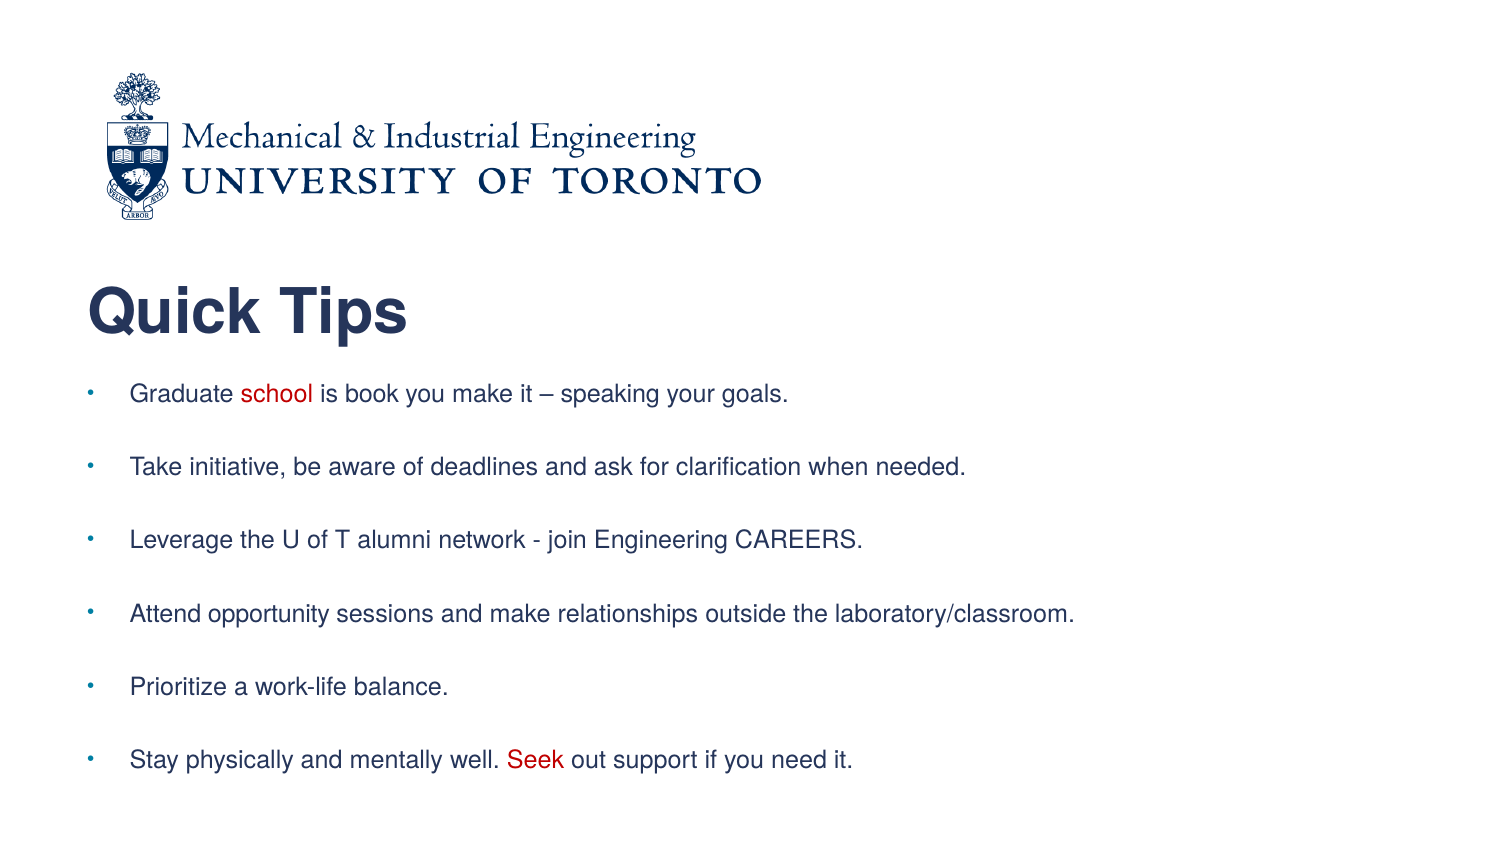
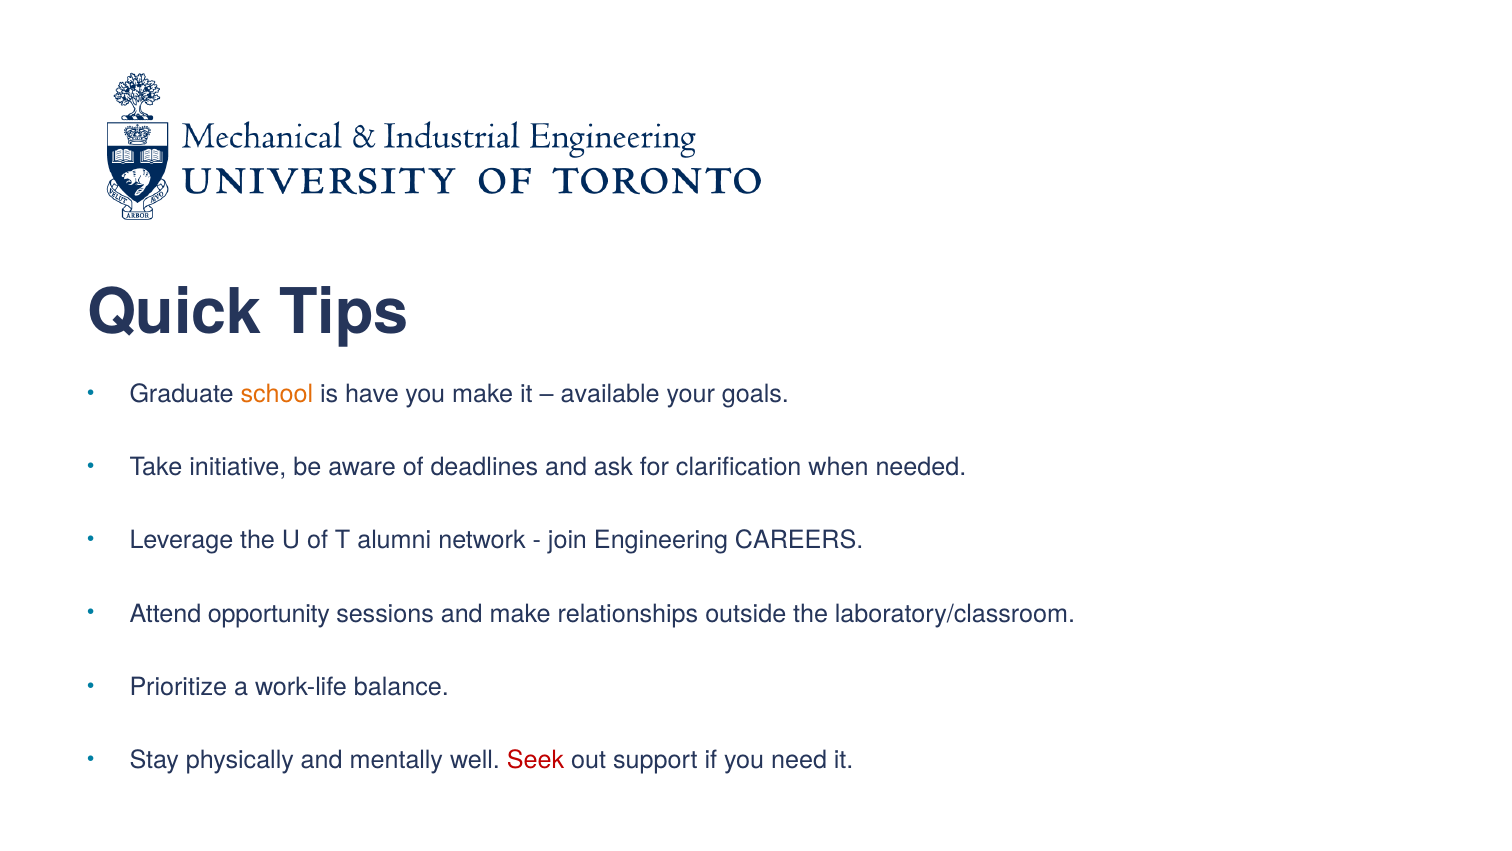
school colour: red -> orange (277, 394)
book: book -> have (372, 394)
speaking: speaking -> available (610, 394)
